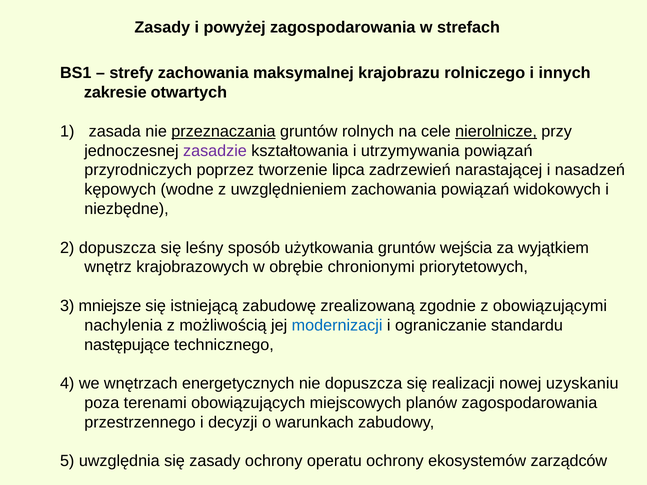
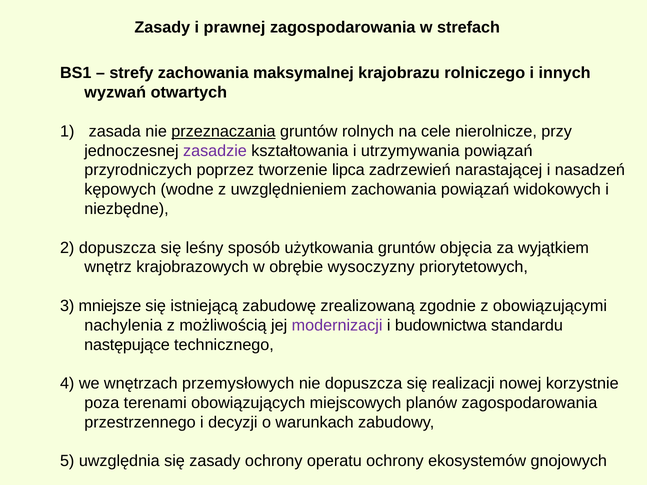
powyżej: powyżej -> prawnej (234, 27)
zakresie: zakresie -> wyzwań (115, 93)
nierolnicze underline: present -> none (496, 131)
wejścia: wejścia -> objęcia (466, 248)
chronionymi: chronionymi -> wysoczyzny (371, 267)
modernizacji colour: blue -> purple (337, 326)
ograniczanie: ograniczanie -> budownictwa (441, 326)
energetycznych: energetycznych -> przemysłowych (238, 384)
uzyskaniu: uzyskaniu -> korzystnie (582, 384)
zarządców: zarządców -> gnojowych (569, 461)
